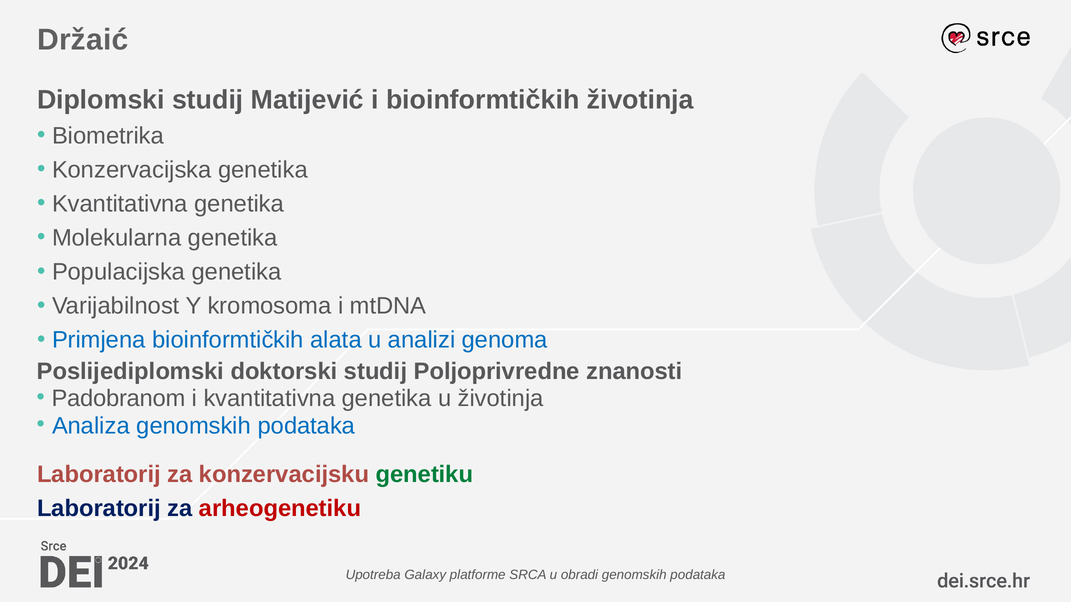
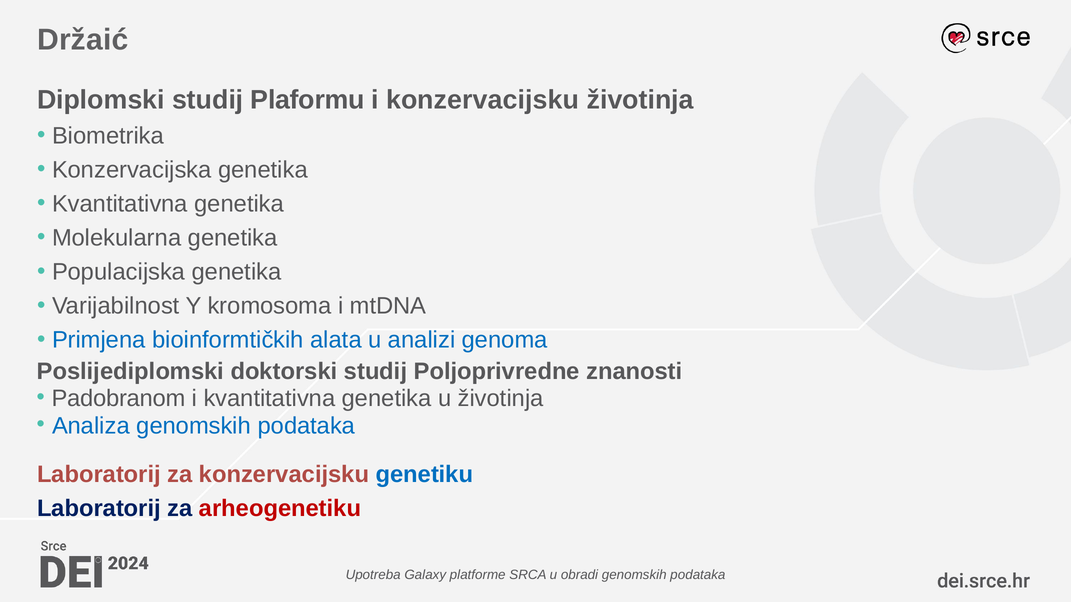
Matijević: Matijević -> Plaformu (308, 100)
i bioinformtičkih: bioinformtičkih -> konzervacijsku (483, 100)
genetiku colour: green -> blue (424, 475)
